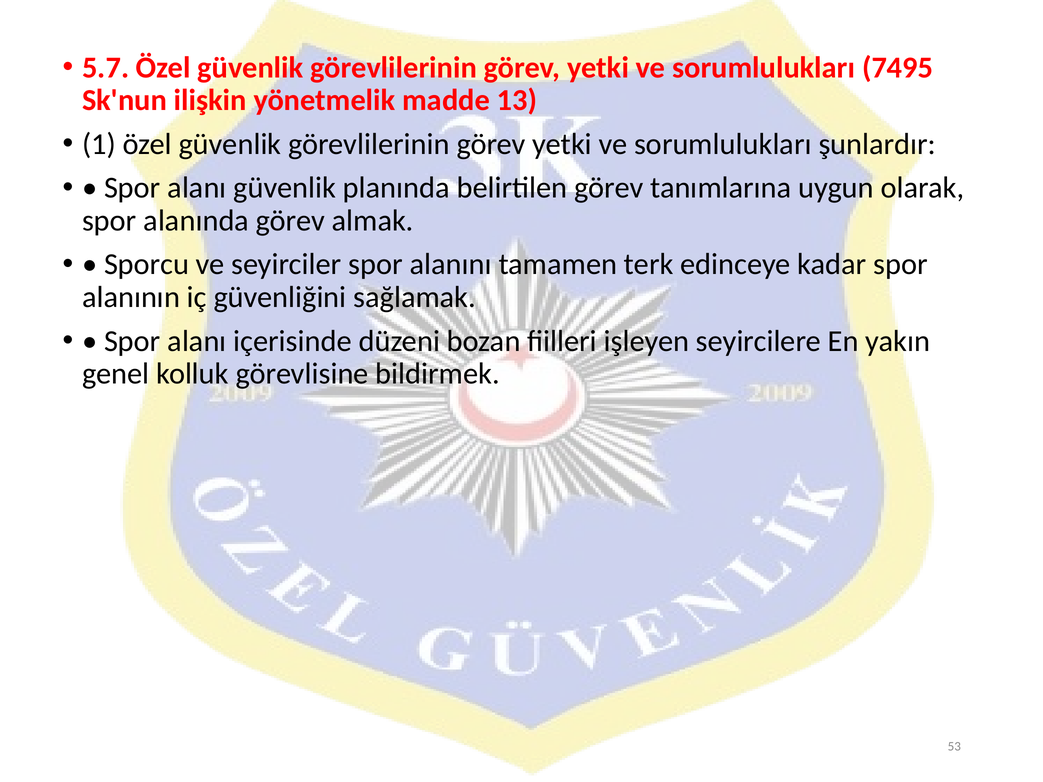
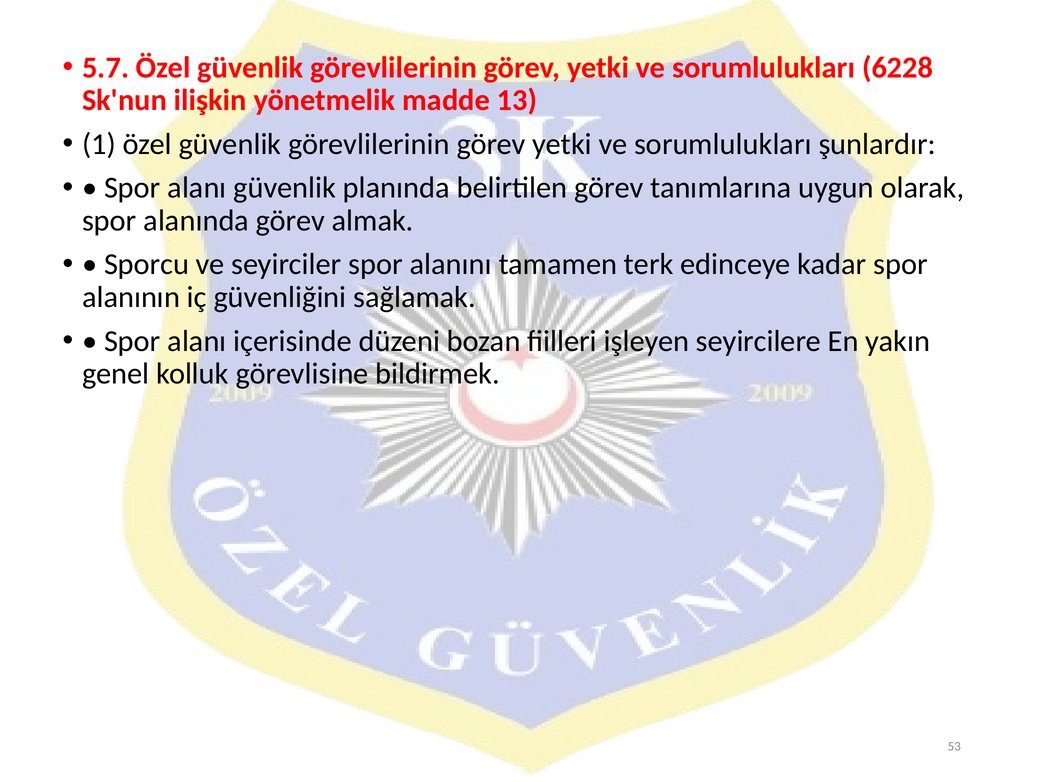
7495: 7495 -> 6228 (898, 68)
